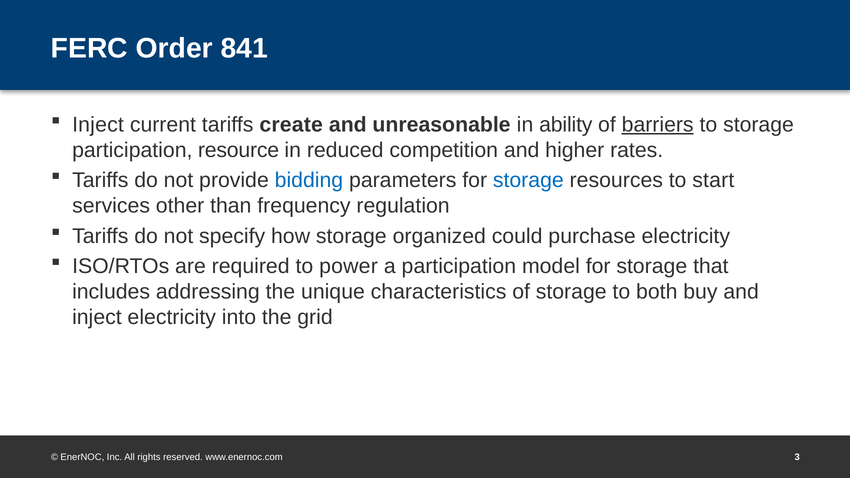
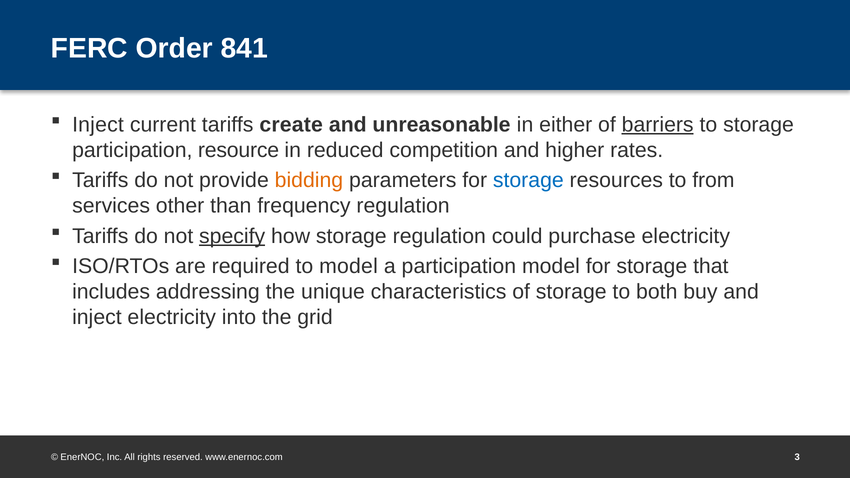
ability: ability -> either (566, 125)
bidding colour: blue -> orange (309, 180)
start: start -> from (713, 180)
specify underline: none -> present (232, 236)
storage organized: organized -> regulation (439, 236)
to power: power -> model (348, 266)
